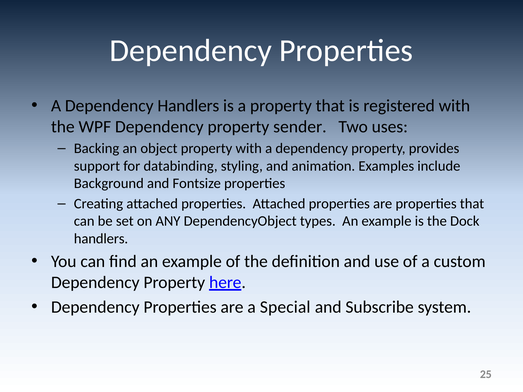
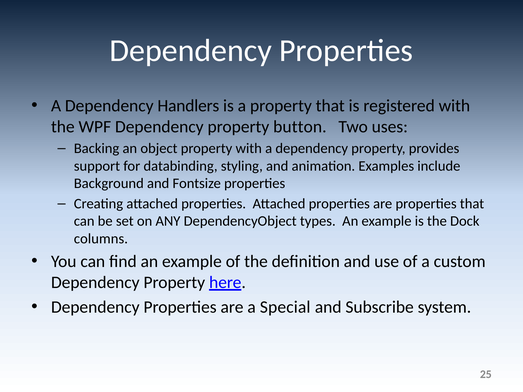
sender: sender -> button (300, 127)
handlers: handlers -> columns (101, 239)
